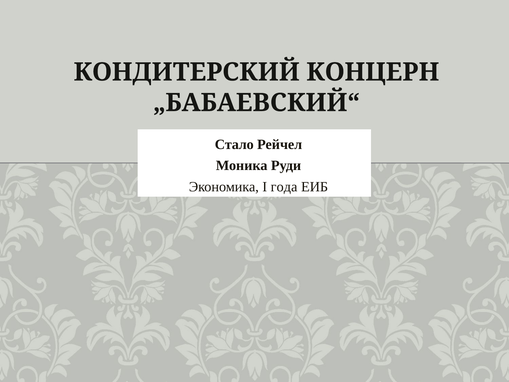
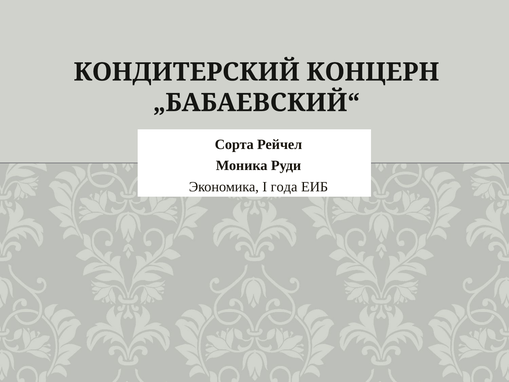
Стало: Стало -> Сорта (234, 144)
